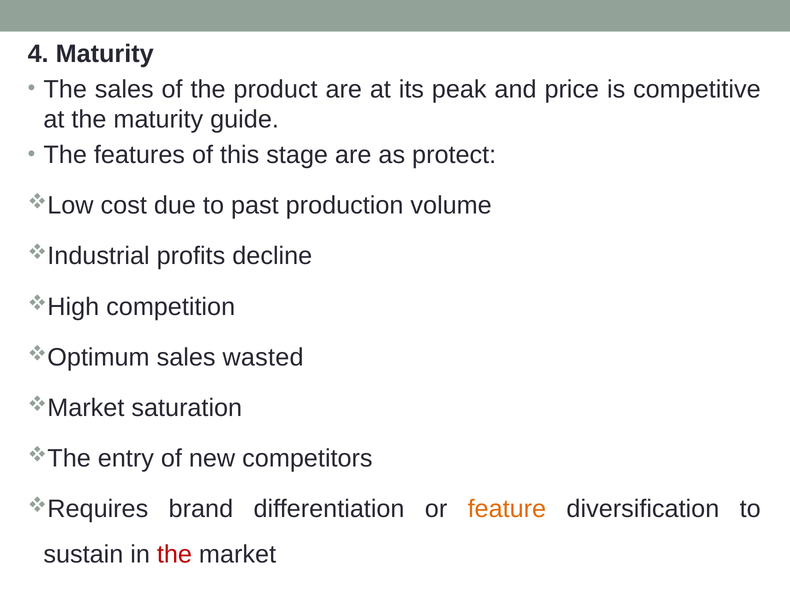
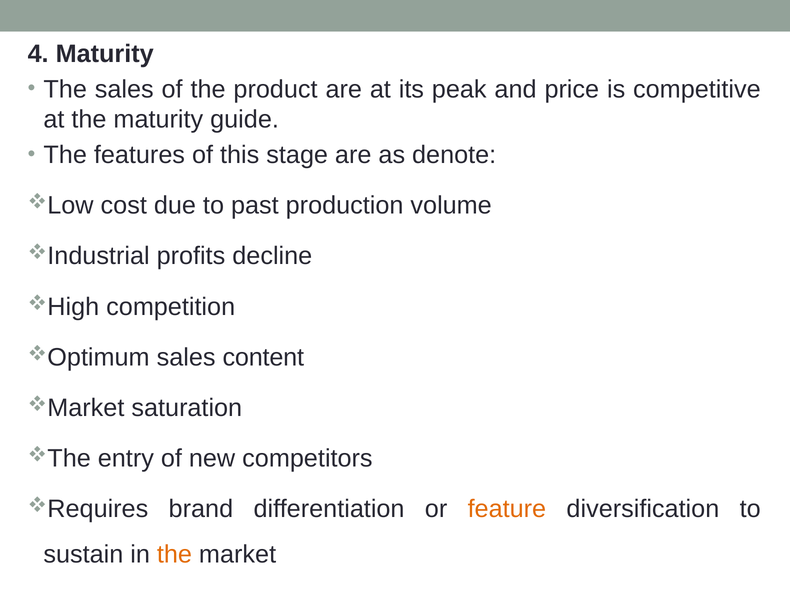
protect: protect -> denote (454, 155)
wasted: wasted -> content (263, 358)
the colour: red -> orange (174, 555)
